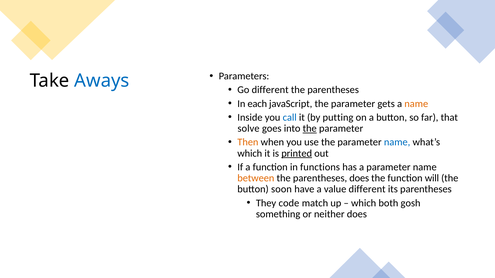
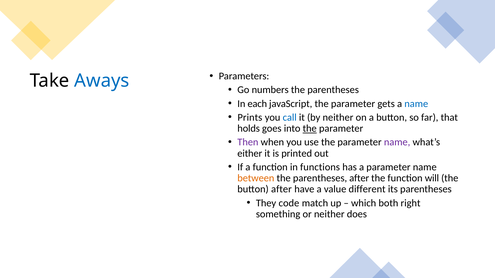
Go different: different -> numbers (270, 90)
name colour: orange -> blue (416, 104)
Inside: Inside -> Prints (250, 117)
by putting: putting -> neither (338, 117)
solve: solve -> holds (249, 129)
Then colour: orange -> purple (248, 142)
name colour: blue -> purple (397, 142)
which: which -> either (250, 154)
printed underline: present -> none (297, 154)
parentheses does: does -> after (359, 178)
button soon: soon -> after (281, 190)
gosh: gosh -> right (411, 203)
